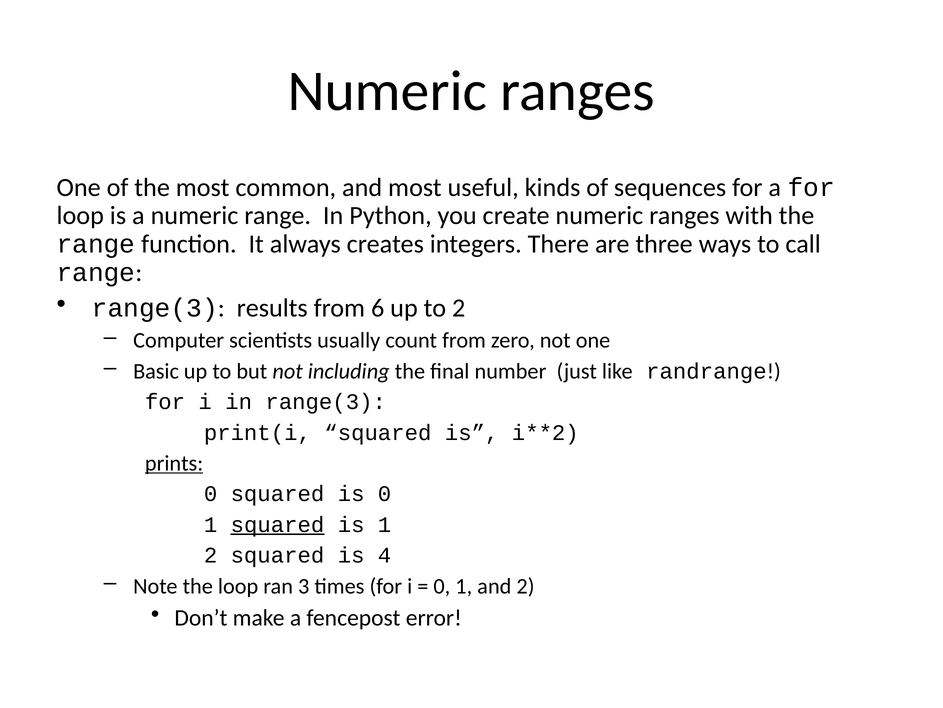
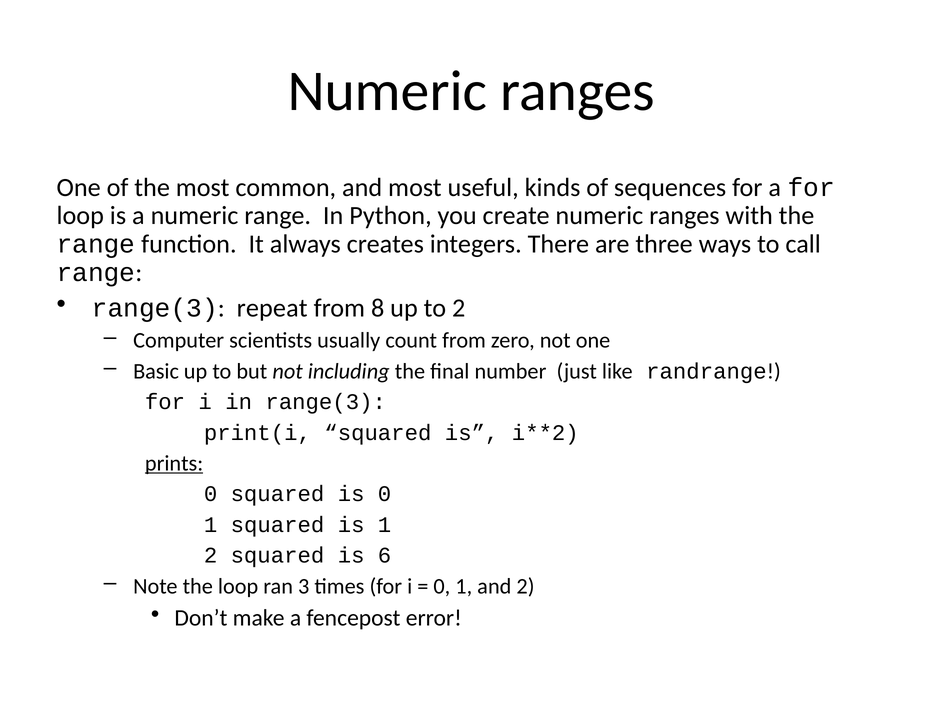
results: results -> repeat (272, 308)
6: 6 -> 8 (378, 308)
squared underline: present -> none (277, 524)
4: 4 -> 6 (385, 555)
